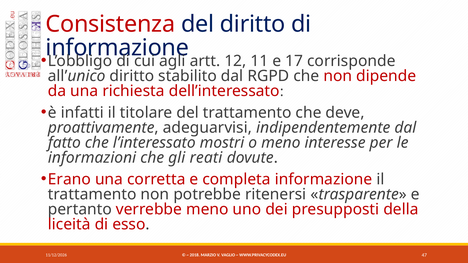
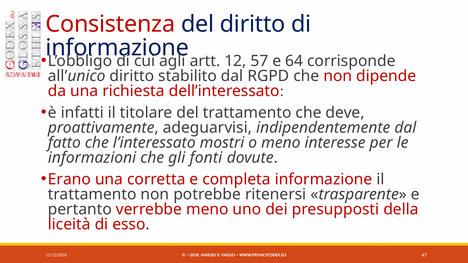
11: 11 -> 57 (259, 61)
17: 17 -> 64 (294, 61)
reati: reati -> fonti (206, 158)
